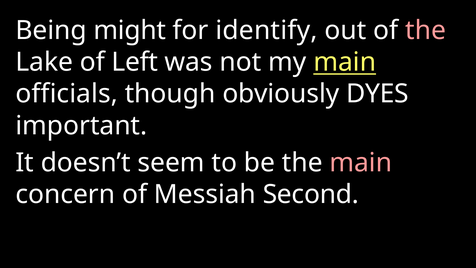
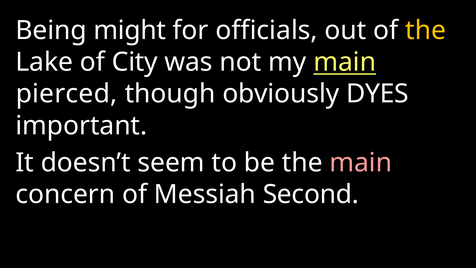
identify: identify -> officials (267, 30)
the colour: pink -> yellow (426, 30)
Left: Left -> City (135, 62)
officials: officials -> pierced (67, 94)
